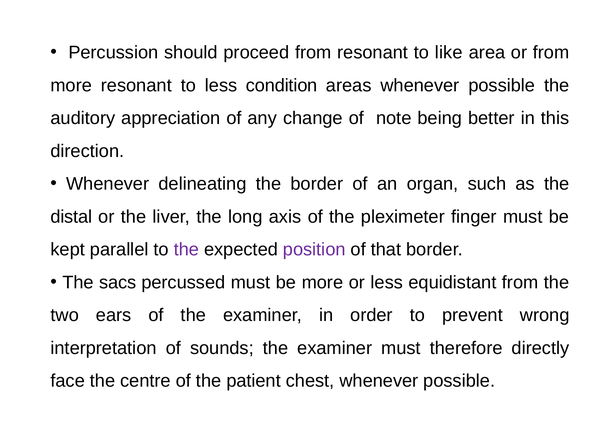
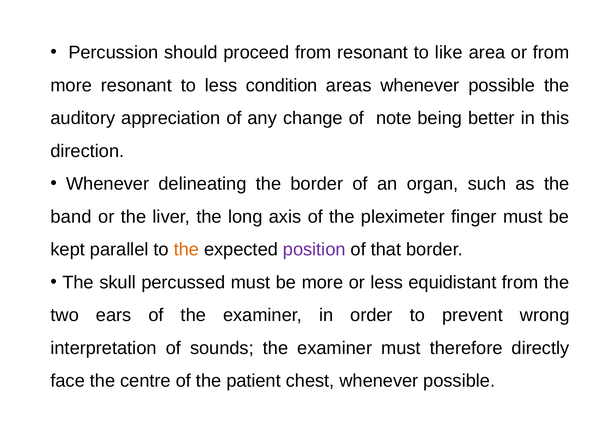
distal: distal -> band (71, 217)
the colour: purple -> orange (186, 249)
sacs: sacs -> skull (118, 282)
